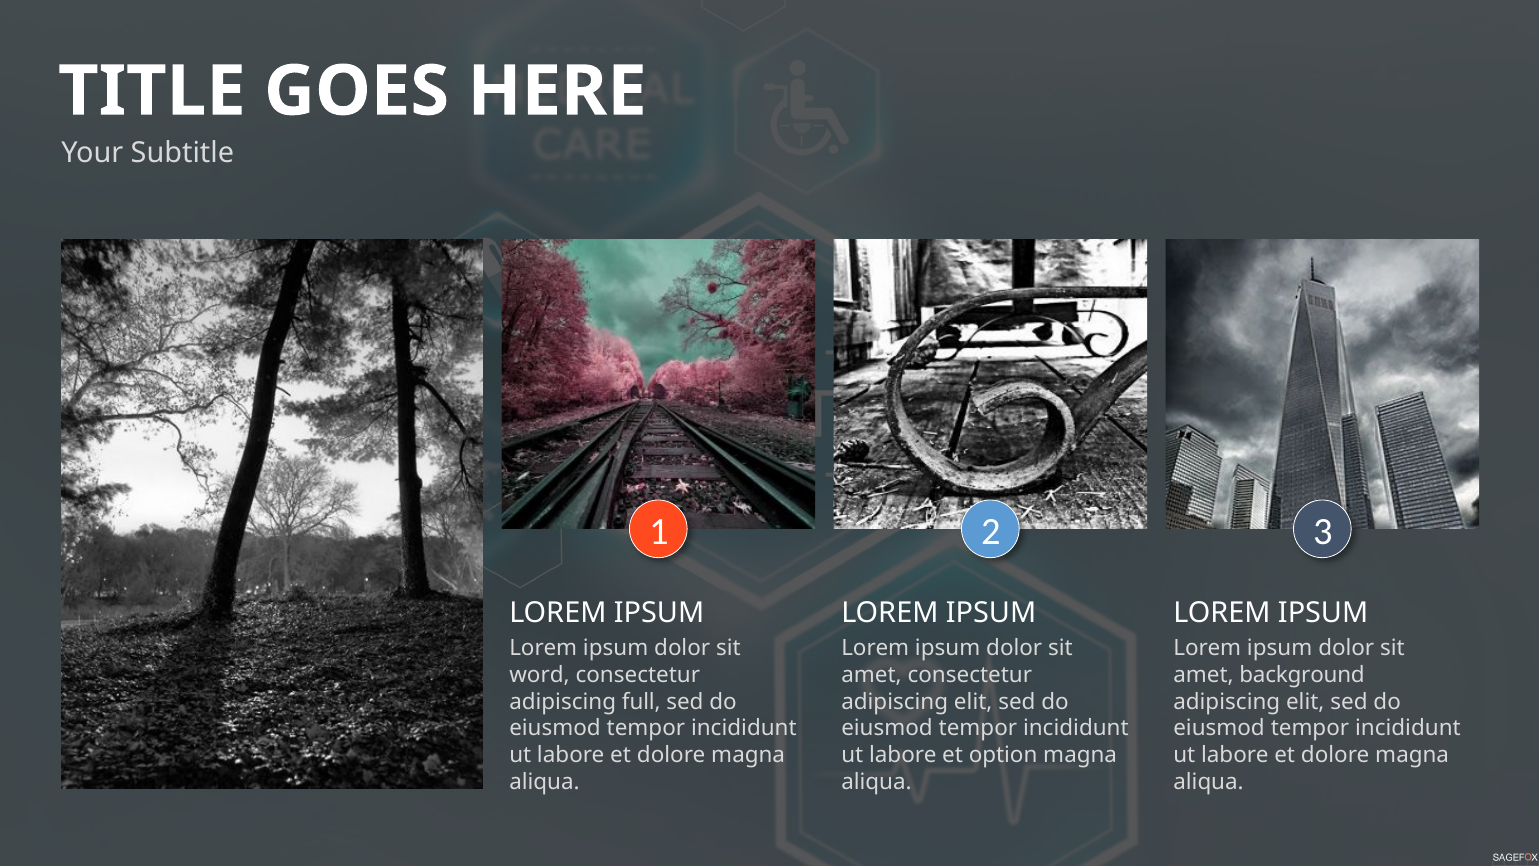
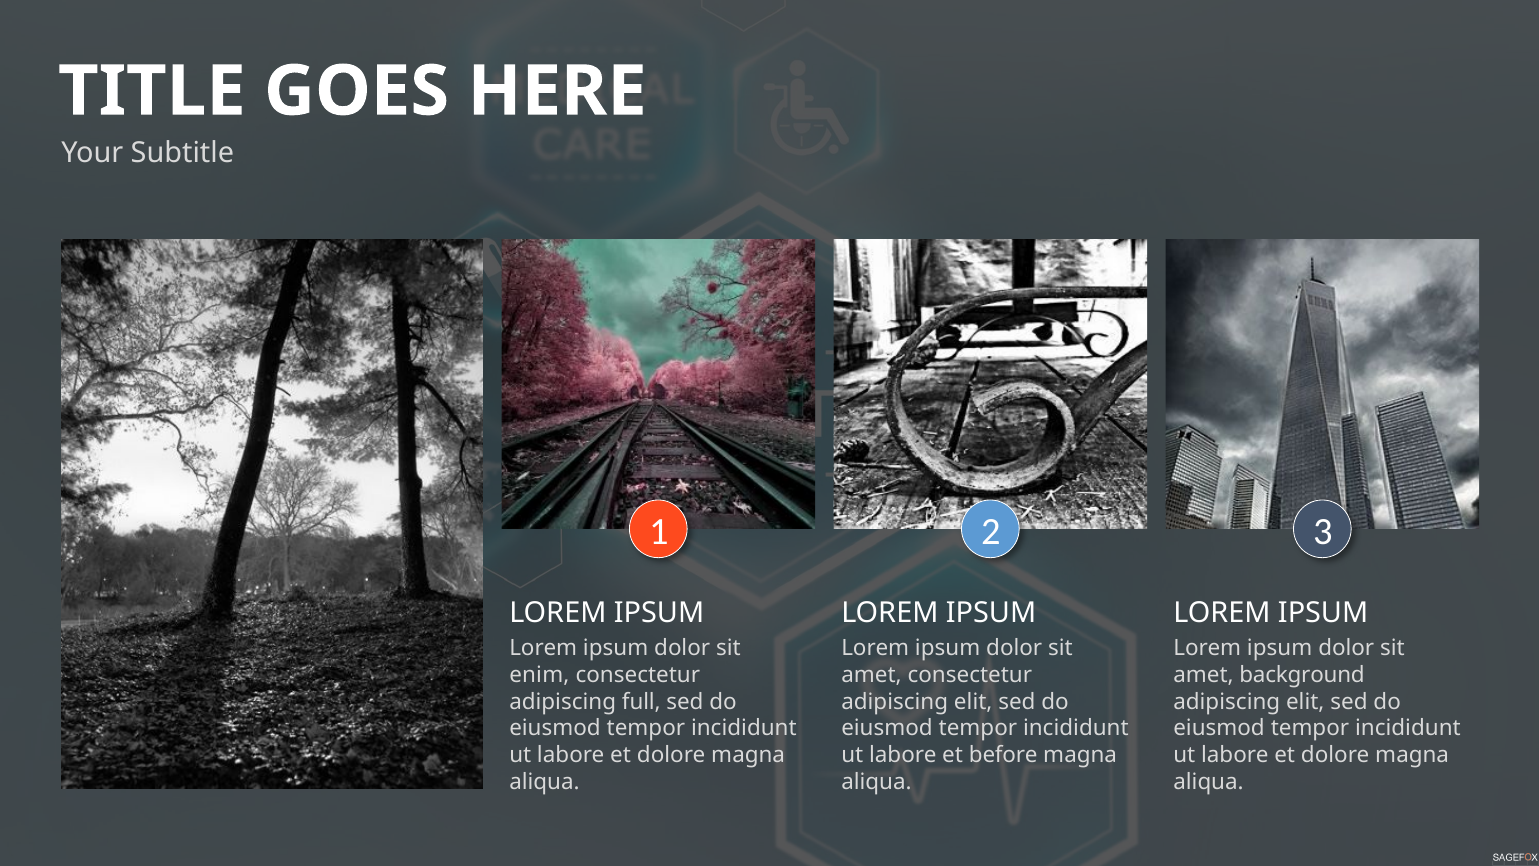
word: word -> enim (539, 674)
option: option -> before (1003, 755)
